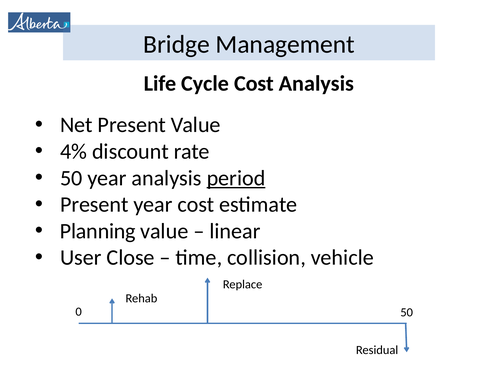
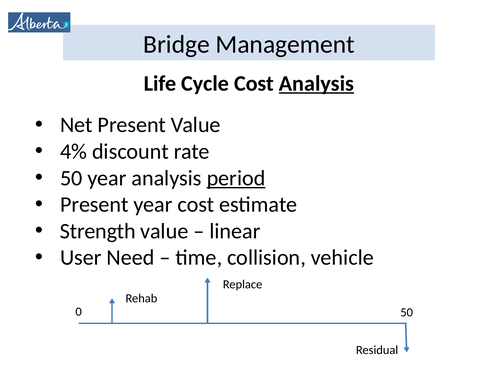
Analysis underline: none -> present (316, 84)
Planning: Planning -> Strength (98, 231)
Close: Close -> Need (131, 258)
